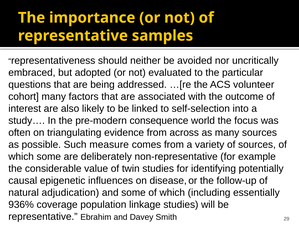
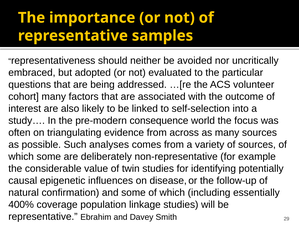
measure: measure -> analyses (109, 144)
adjudication: adjudication -> confirmation (70, 192)
936%: 936% -> 400% (21, 204)
